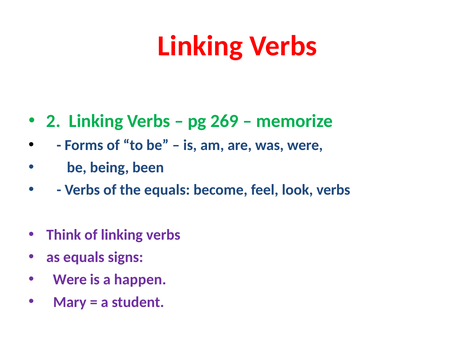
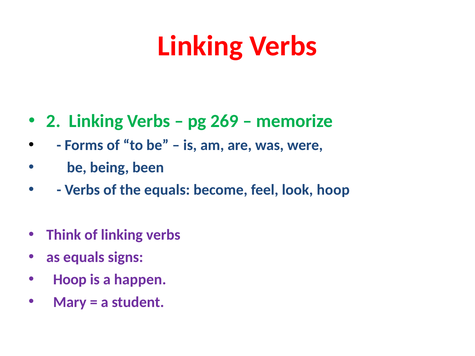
look verbs: verbs -> hoop (333, 190)
Were: Were -> Hoop (70, 280)
